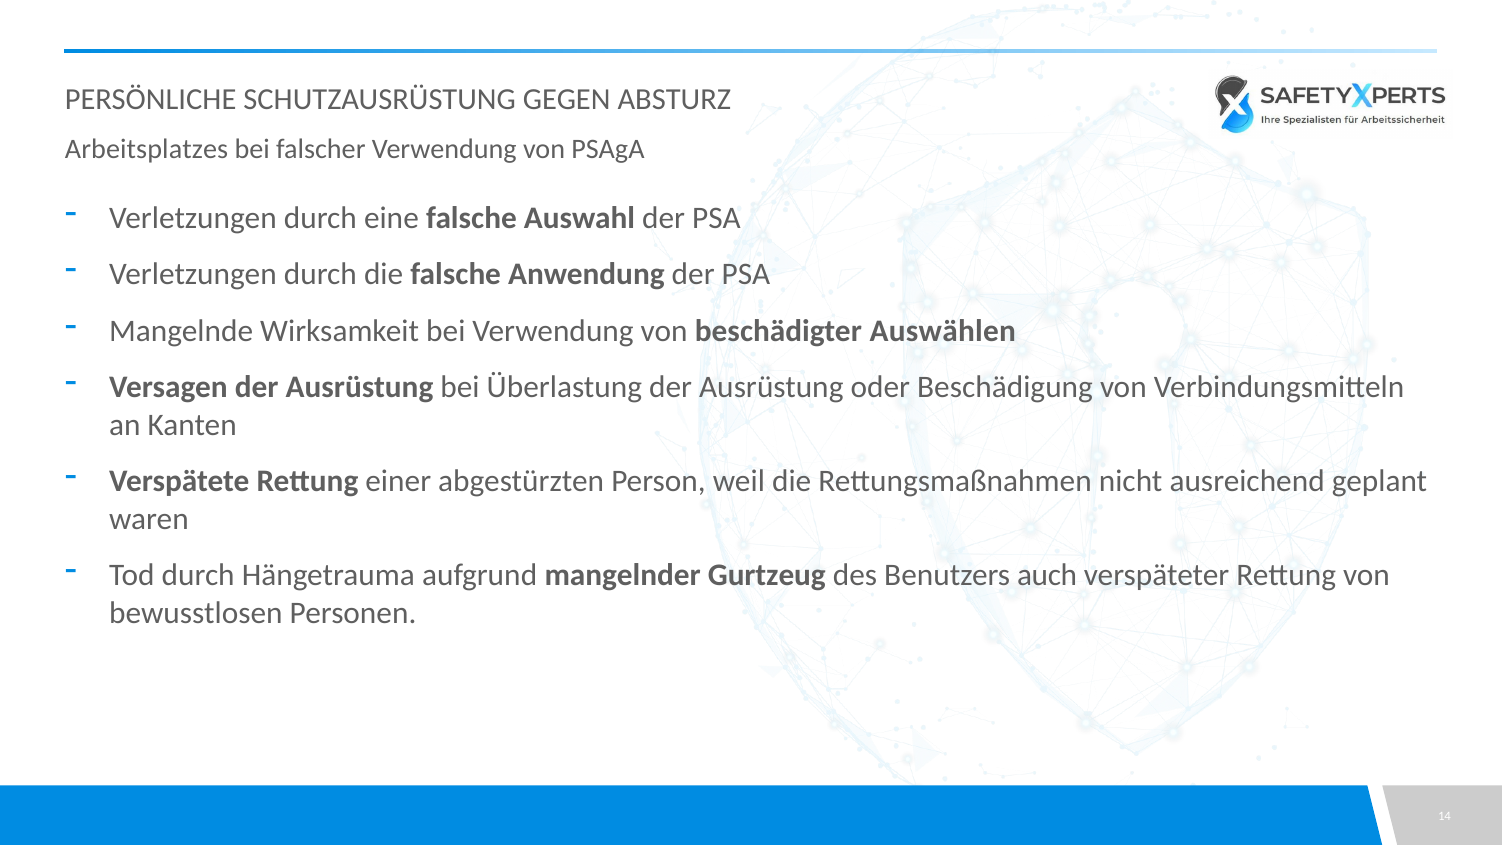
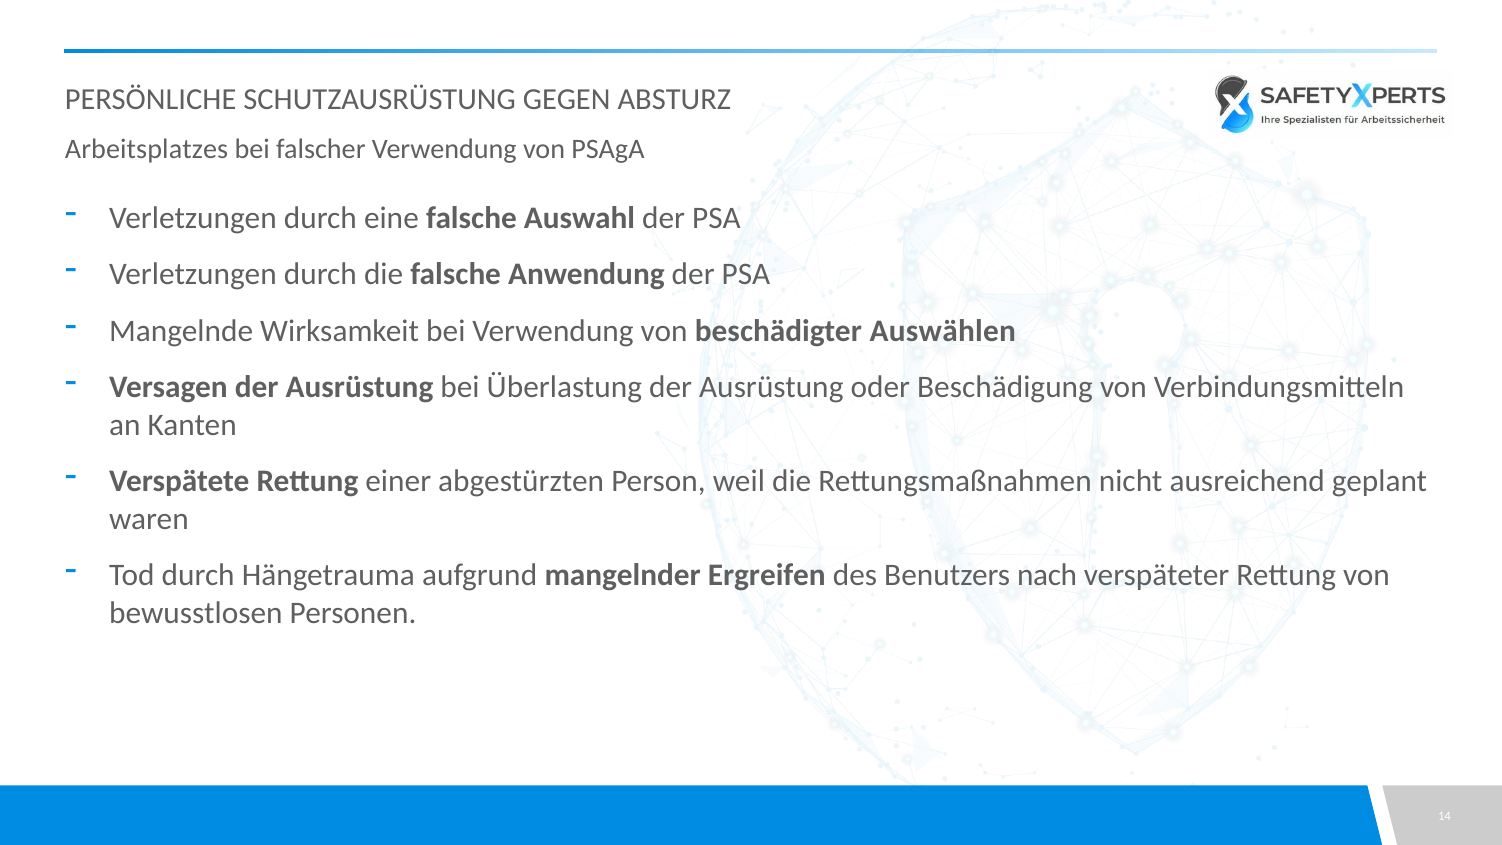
Gurtzeug: Gurtzeug -> Ergreifen (767, 575)
auch: auch -> nach (1047, 575)
